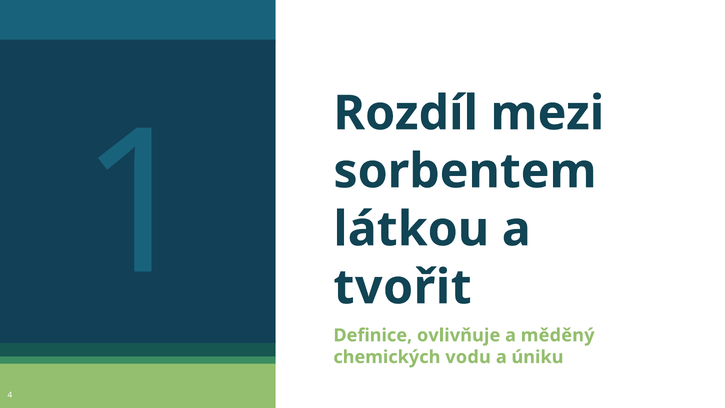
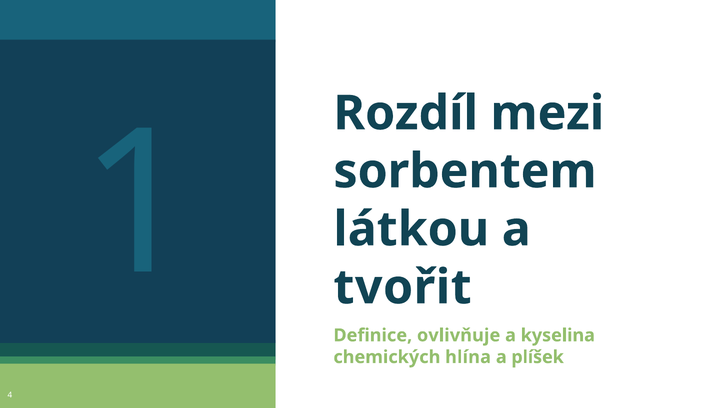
měděný: měděný -> kyselina (558, 335)
vodu: vodu -> hlína (468, 357)
úniku: úniku -> plíšek (538, 357)
